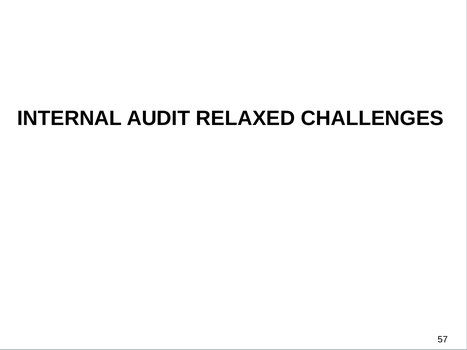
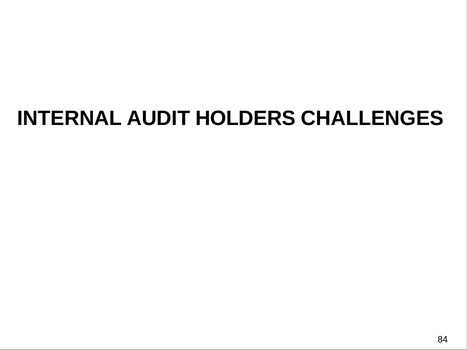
RELAXED: RELAXED -> HOLDERS (246, 118)
57: 57 -> 84 (443, 340)
